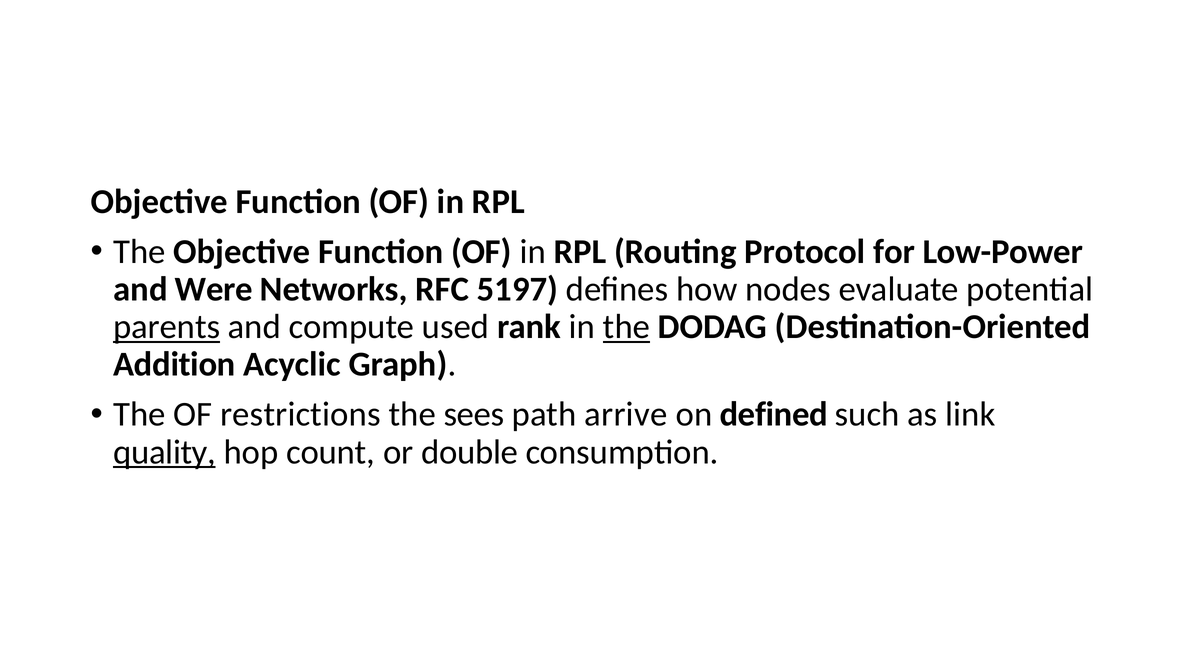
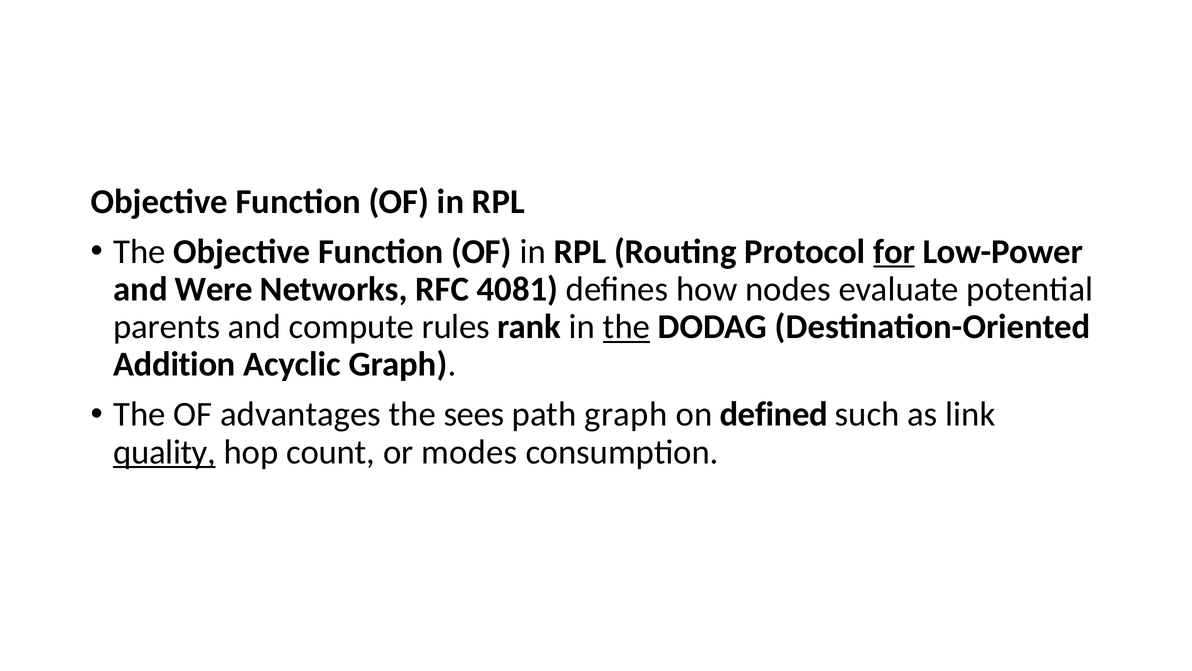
for underline: none -> present (894, 252)
5197: 5197 -> 4081 (517, 289)
parents underline: present -> none (167, 327)
used: used -> rules (456, 327)
restrictions: restrictions -> advantages (301, 414)
path arrive: arrive -> graph (626, 414)
double: double -> modes (469, 452)
